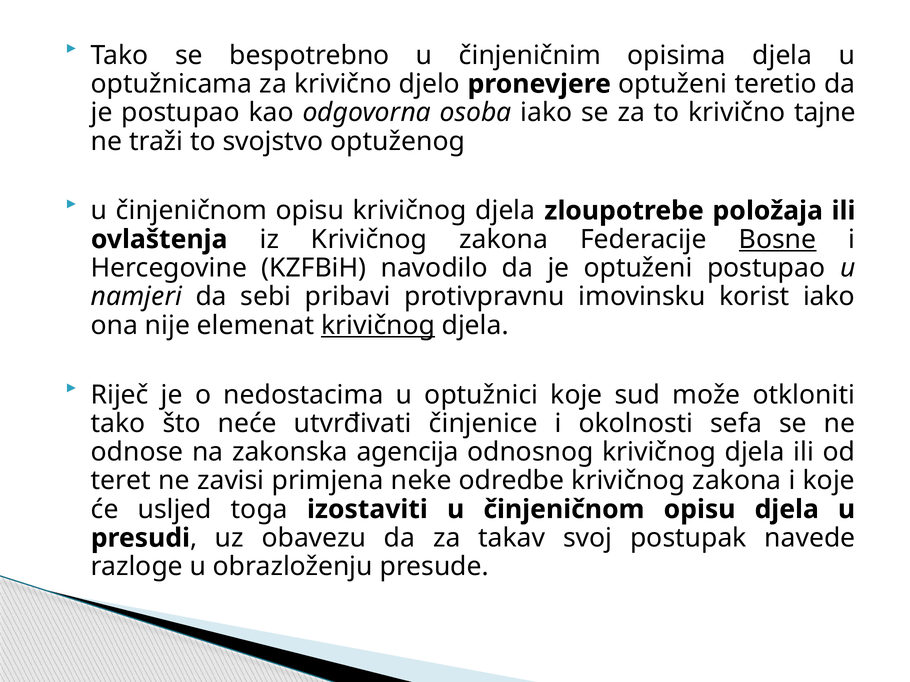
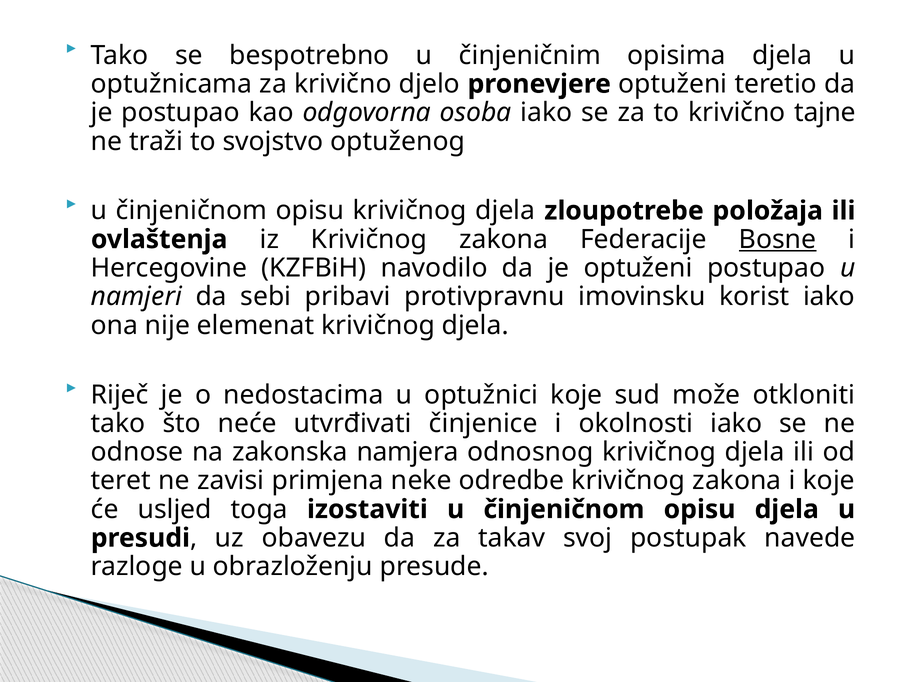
krivičnog underline: present -> none (378, 326)
okolnosti sefa: sefa -> iako (736, 424)
agencija: agencija -> namjera (408, 452)
